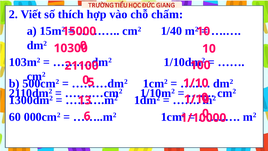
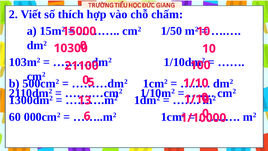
1/40: 1/40 -> 1/50 (171, 31)
